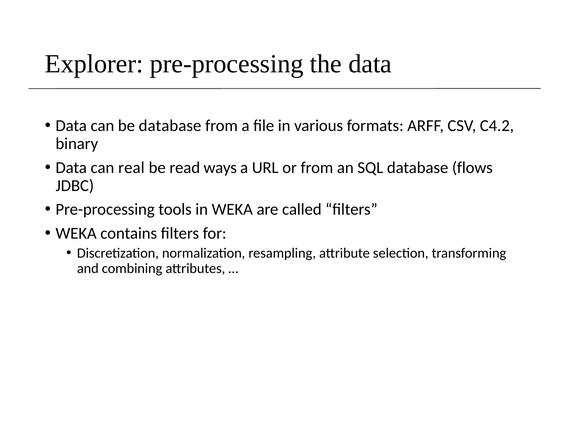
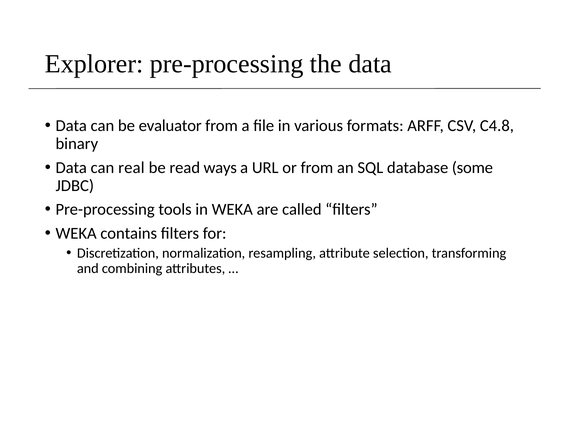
be database: database -> evaluator (170, 126)
C4.2: C4.2 -> C4.8 (497, 126)
flows: flows -> some (472, 167)
